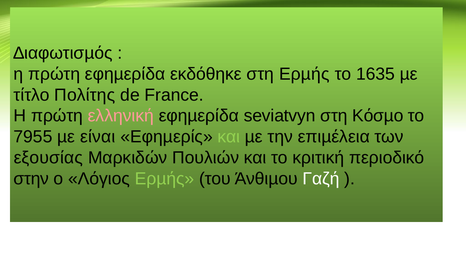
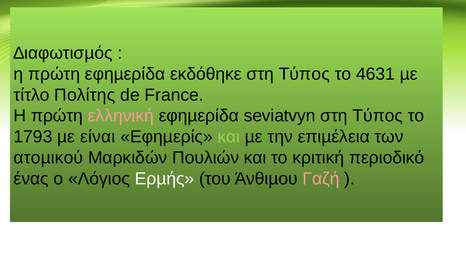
εκδόθηκε στη Ερµής: Ερµής -> Τύπος (304, 74)
1635: 1635 -> 4631 (375, 74)
Κόσµο: Κόσµο -> Τύπος (378, 116)
7955: 7955 -> 1793 (33, 137)
εξουσίας: εξουσίας -> ατοµικού (48, 158)
στην: στην -> ένας (31, 179)
Ερµής colour: light green -> white (165, 179)
Γαζή colour: white -> pink (321, 179)
